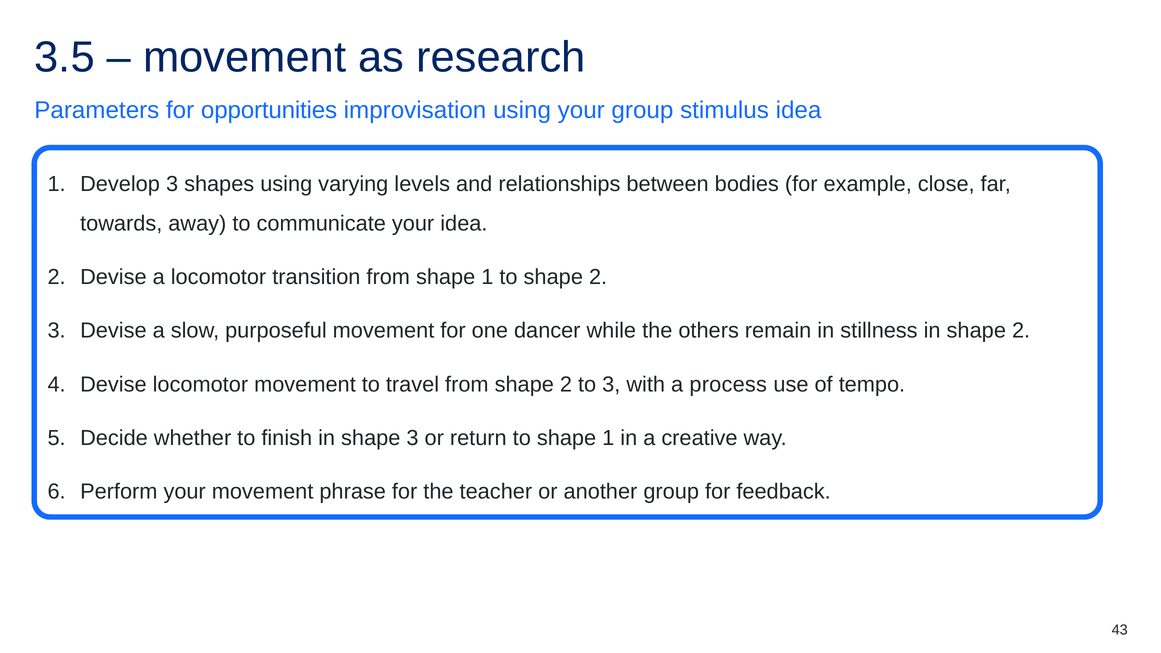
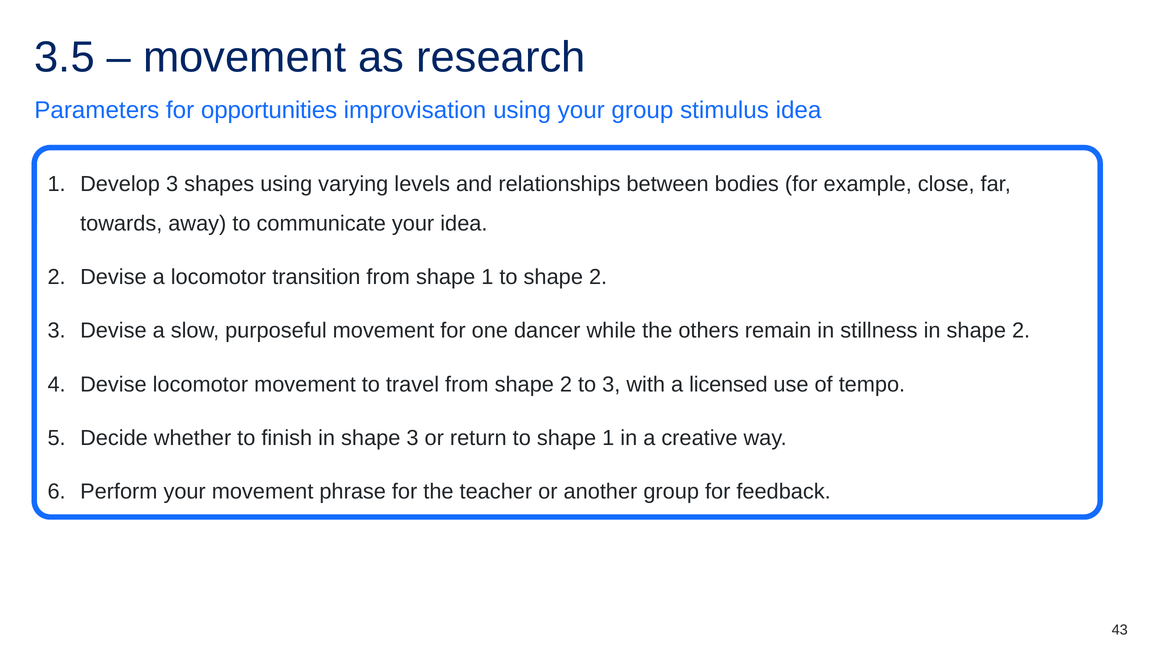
process: process -> licensed (728, 384)
